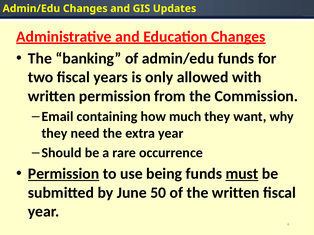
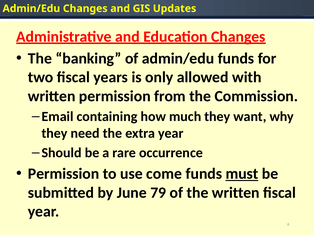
Permission underline: present -> none (64, 174)
being: being -> come (164, 174)
50: 50 -> 79 (158, 193)
